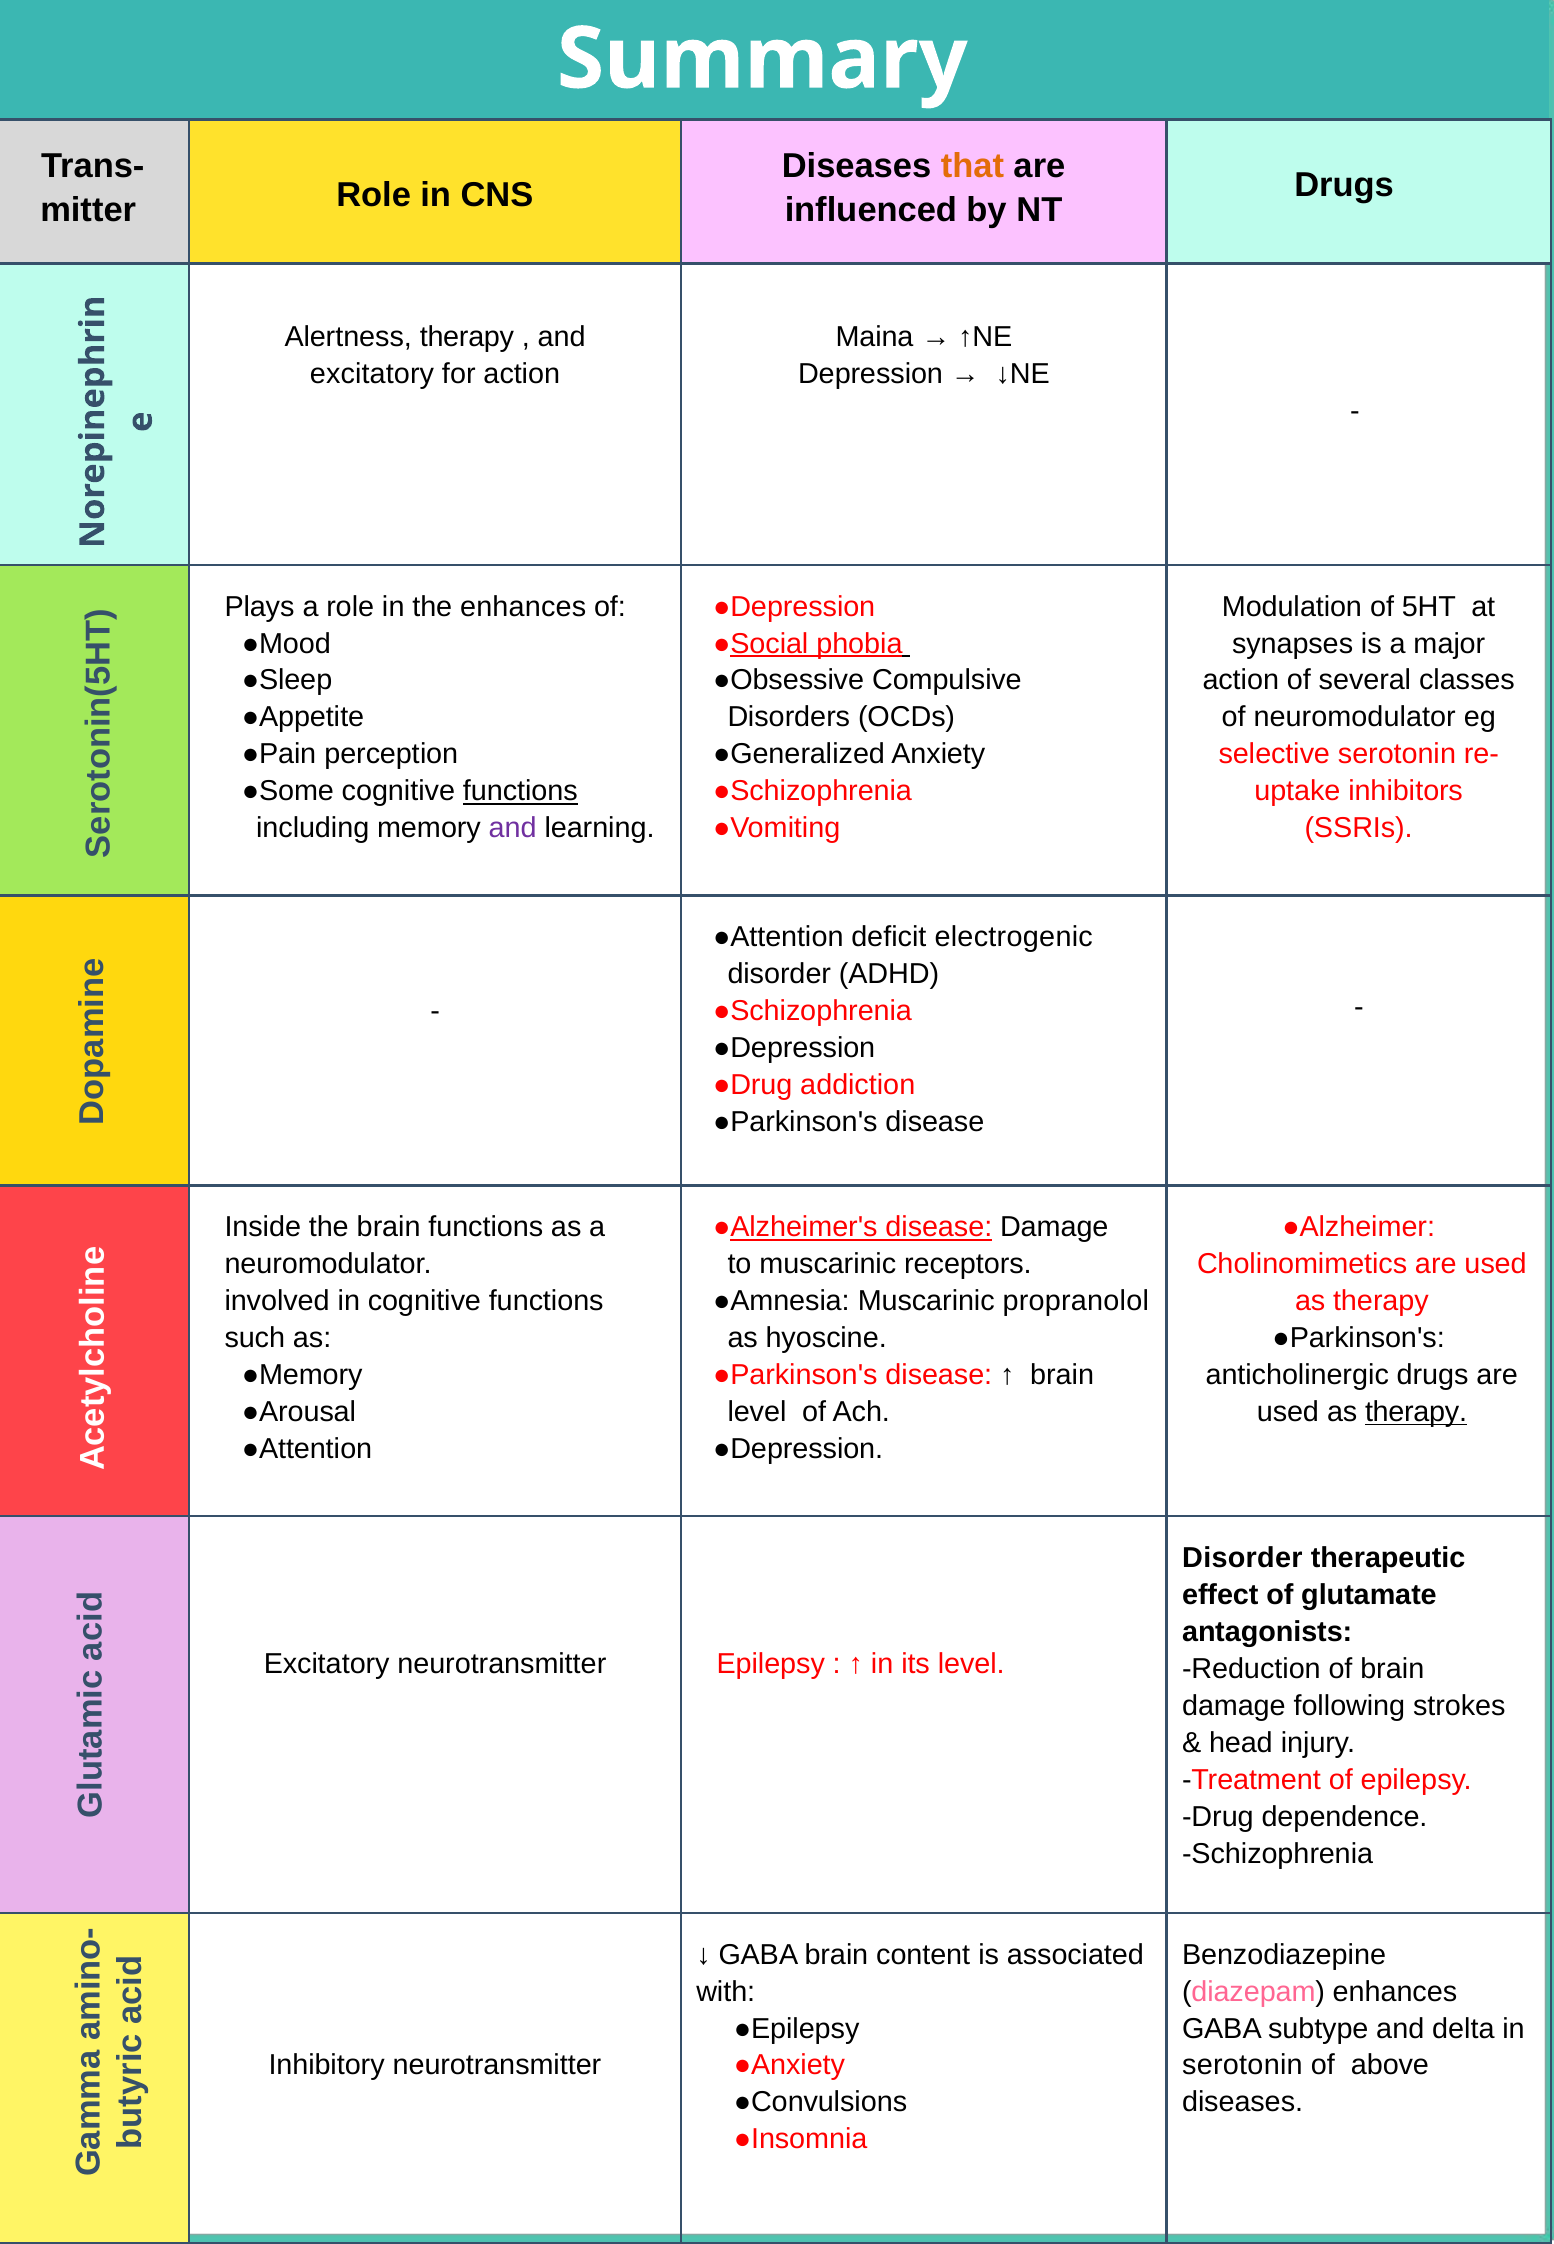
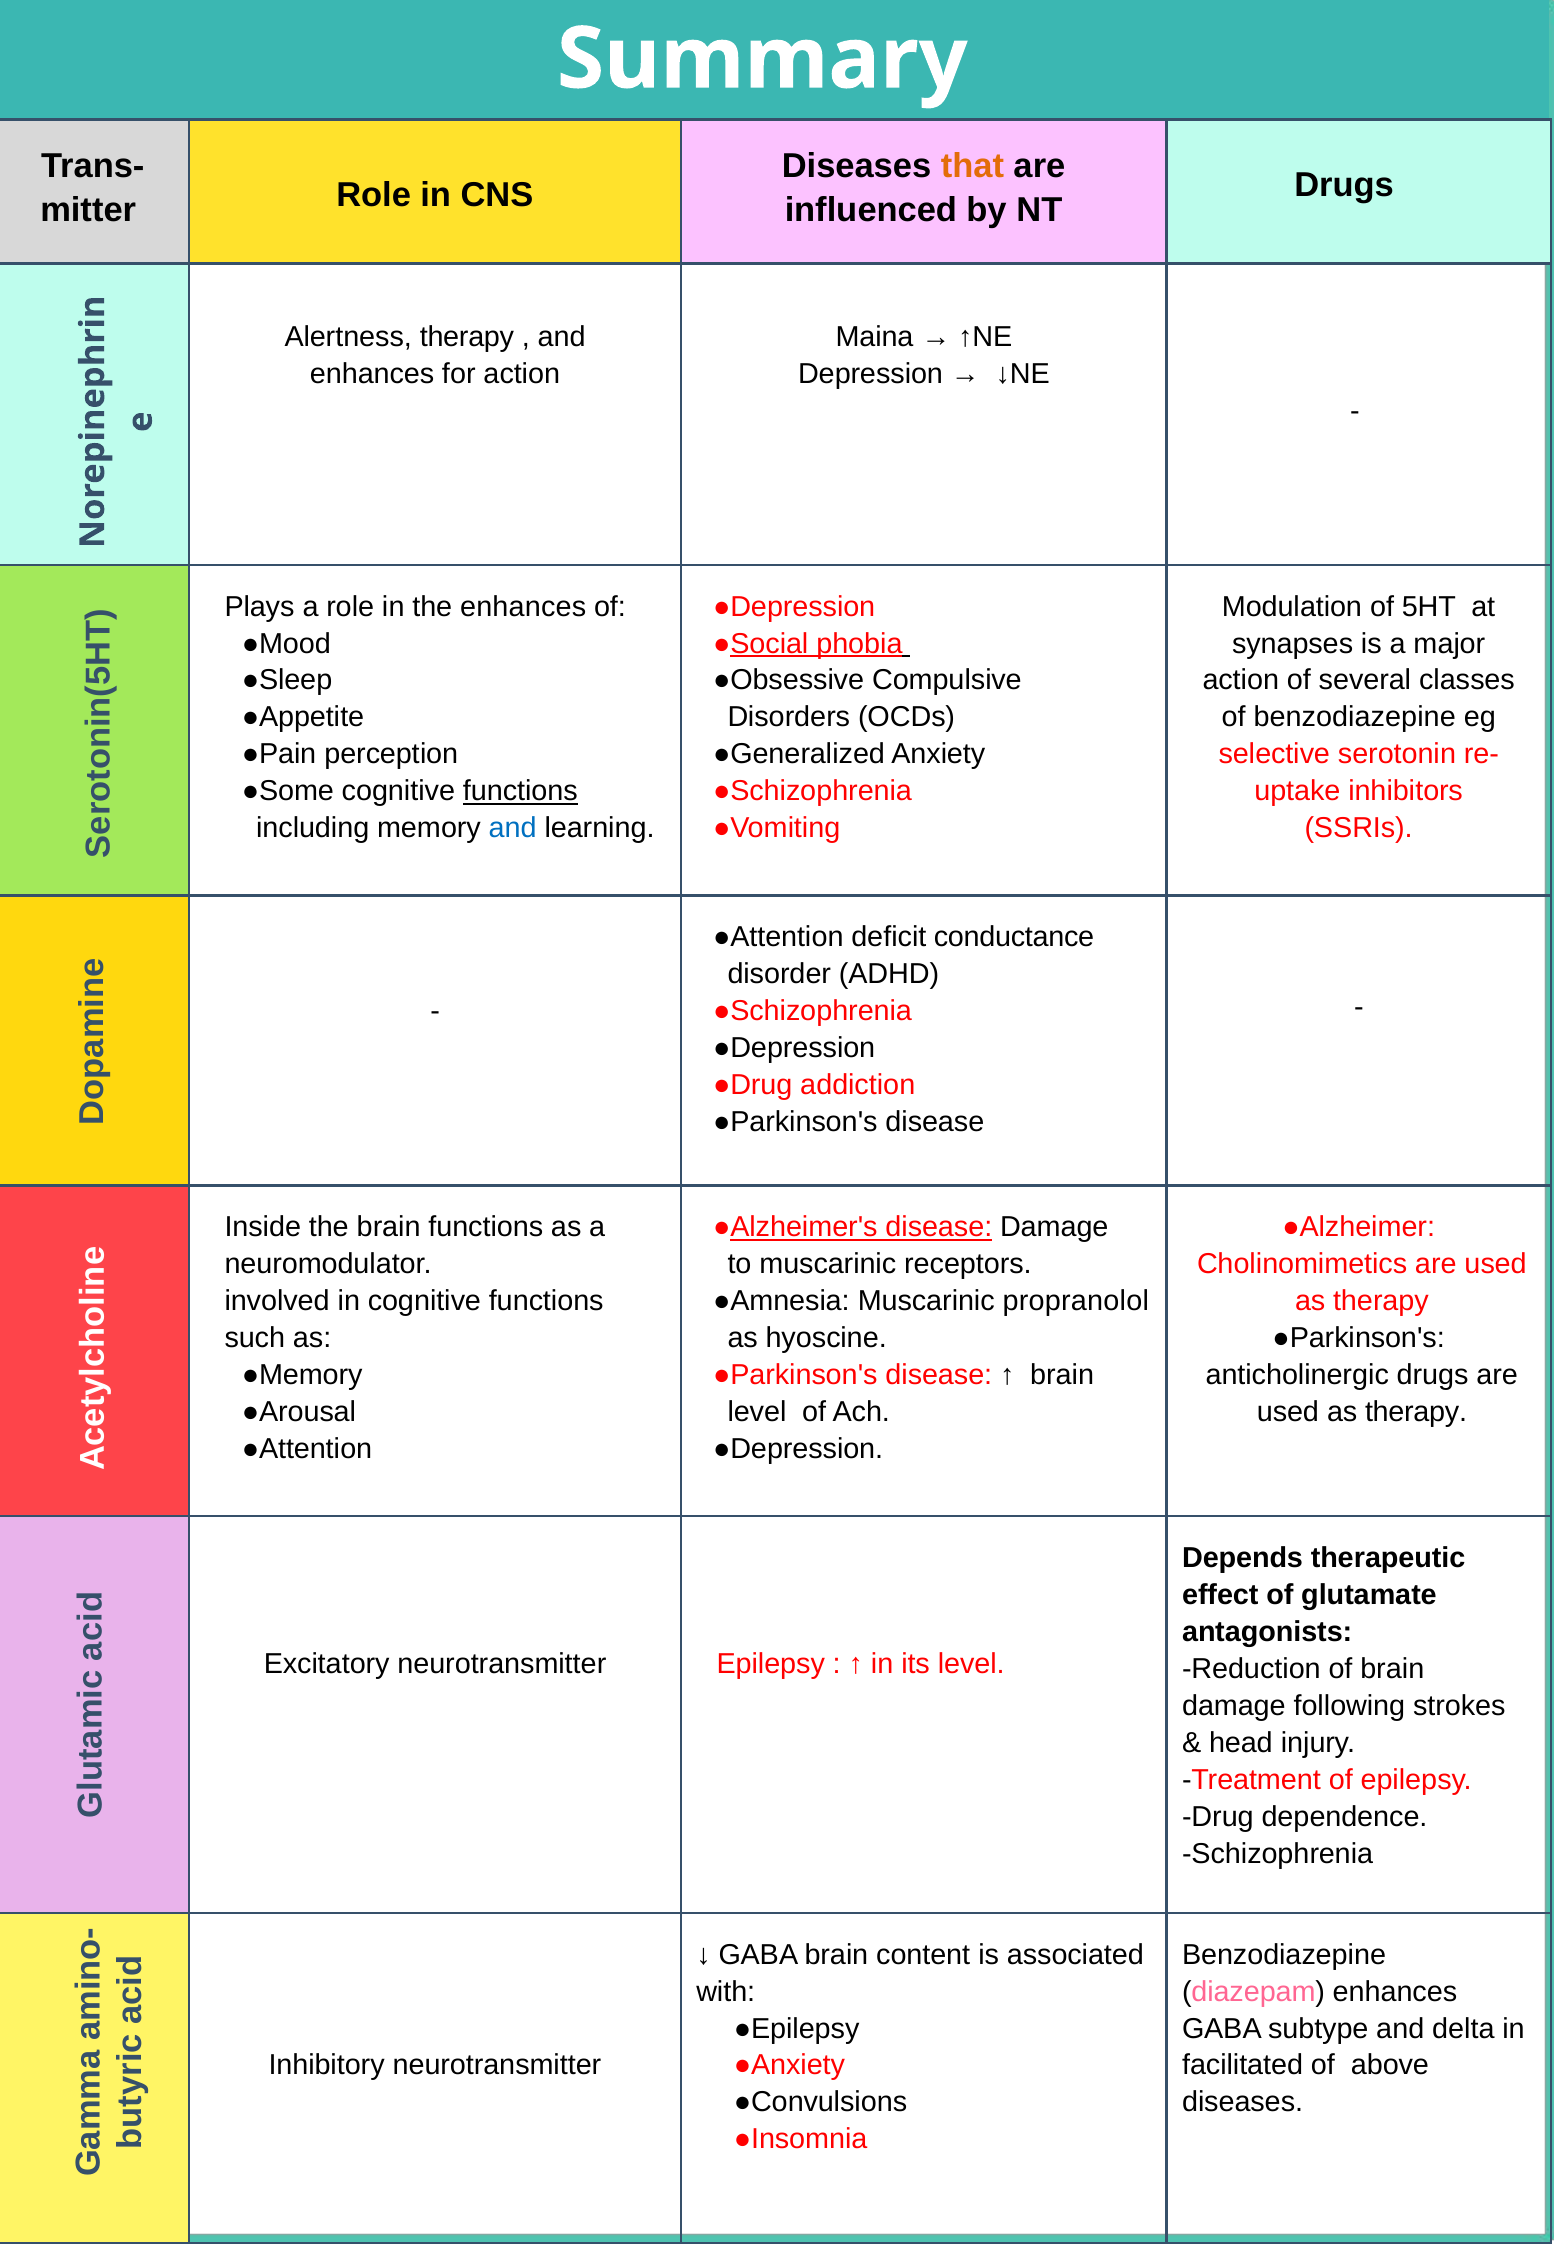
excitatory: excitatory -> enhances (372, 375)
of neuromodulator: neuromodulator -> benzodiazepine (1355, 718)
and colour: purple -> blue (513, 829)
electrogenic: electrogenic -> conductance (1014, 938)
therapy underline: present -> none (1416, 1412)
Disorder: Disorder -> Depends (1243, 1559)
serotonin: serotonin -> facilitated (1243, 2066)
